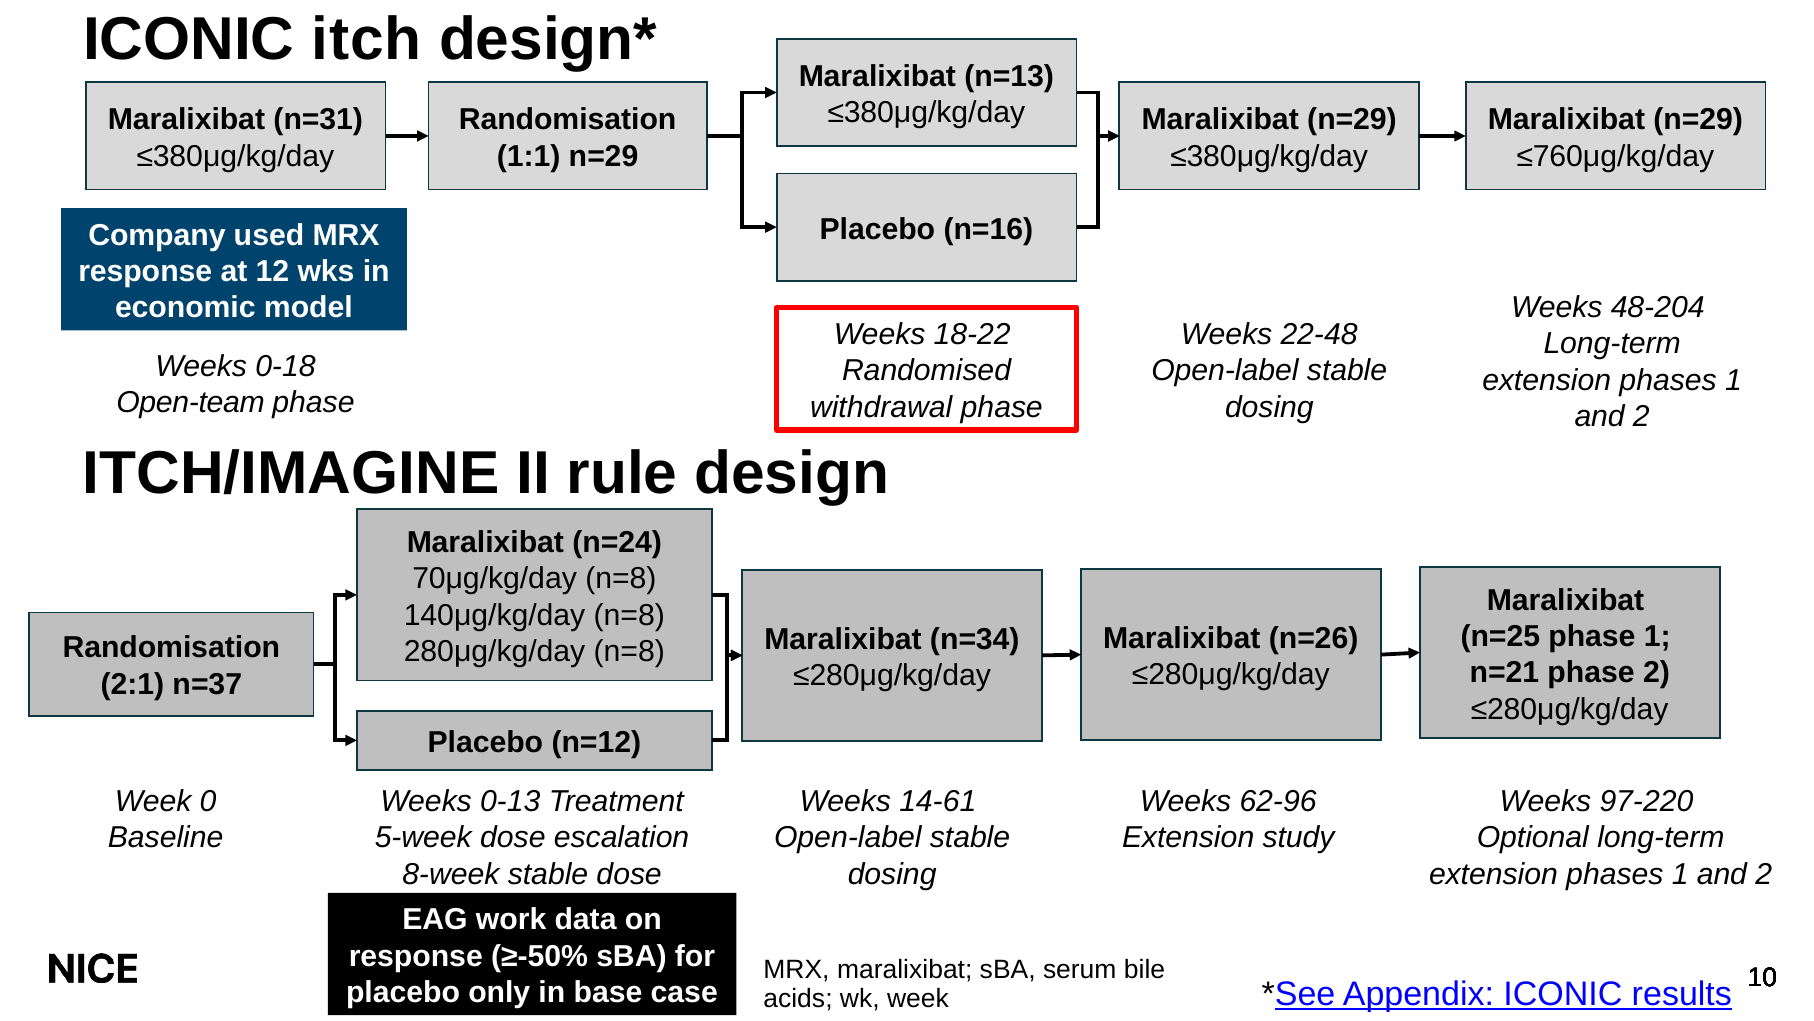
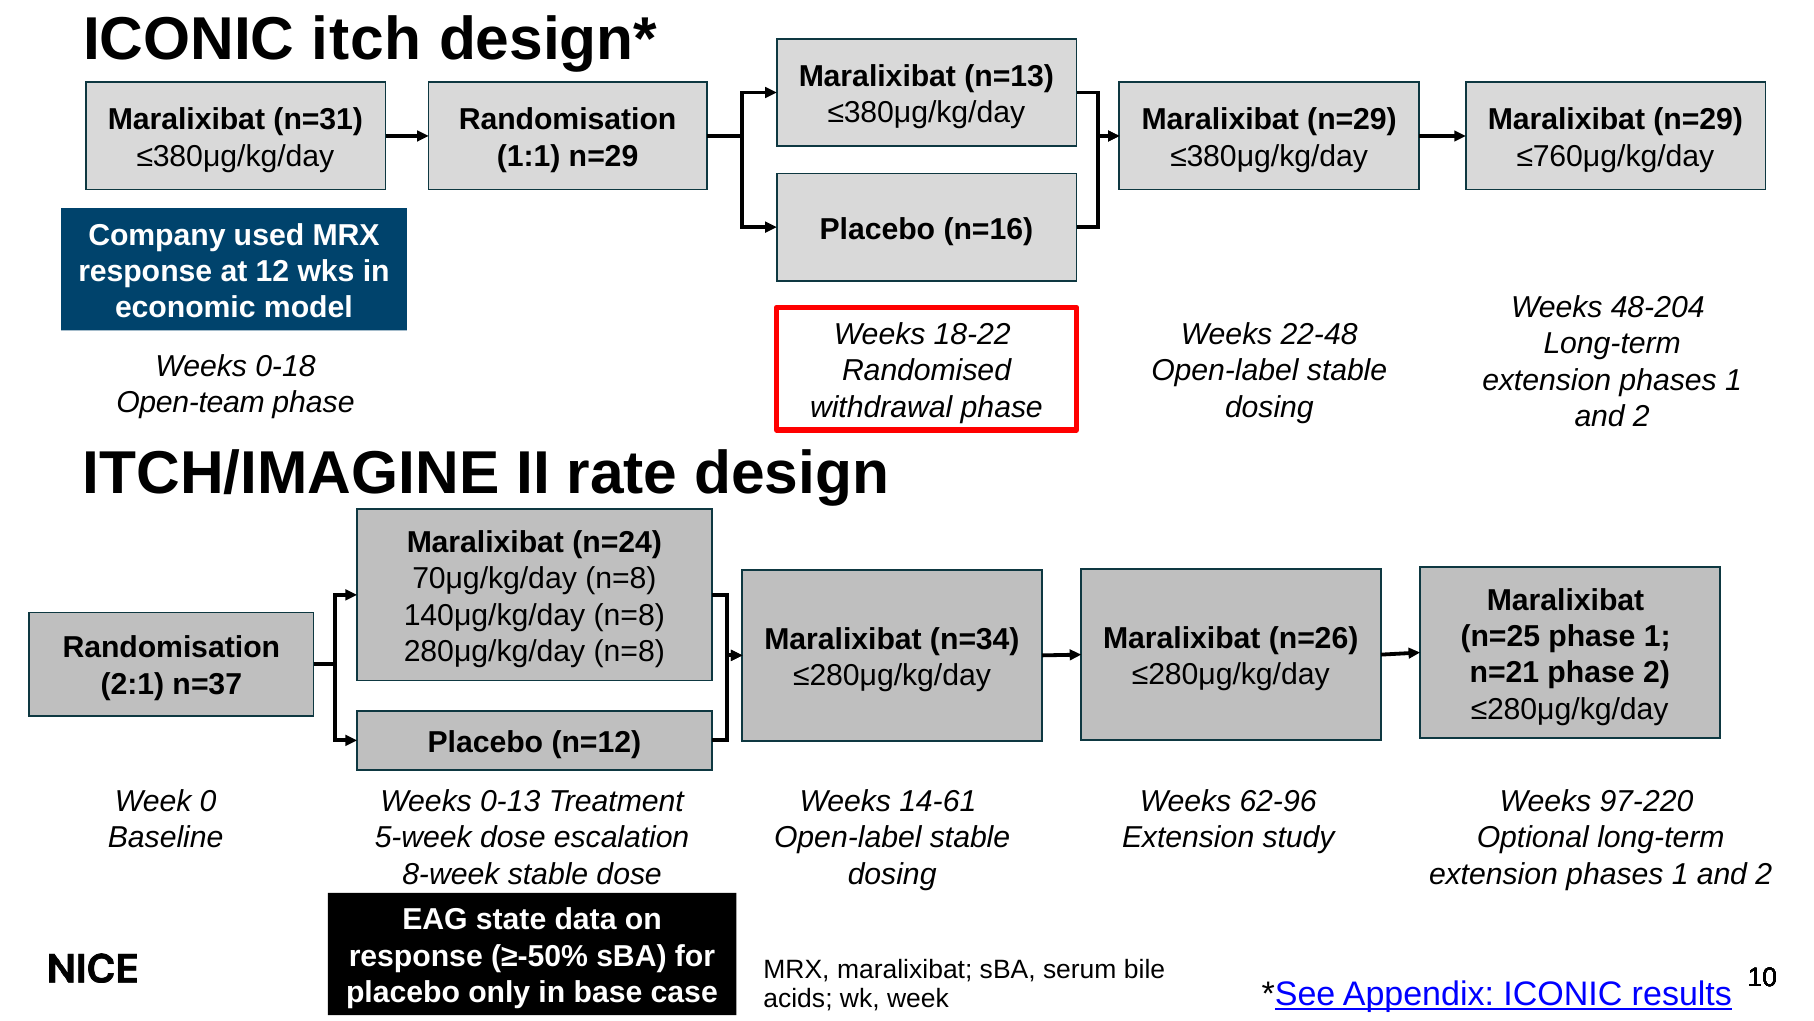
rule: rule -> rate (622, 473)
work: work -> state (511, 919)
